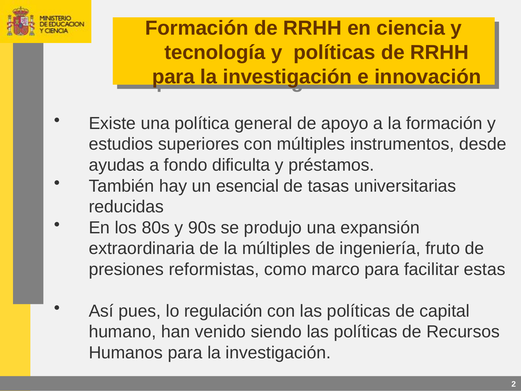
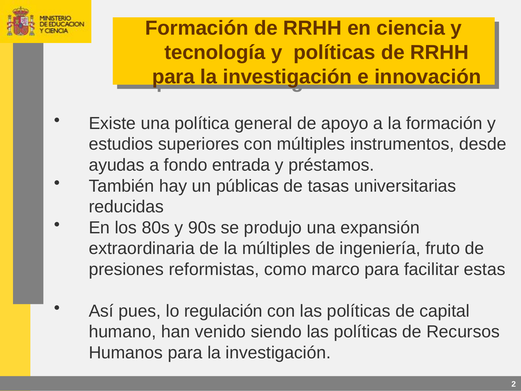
dificulta: dificulta -> entrada (241, 165)
esencial: esencial -> públicas (247, 186)
